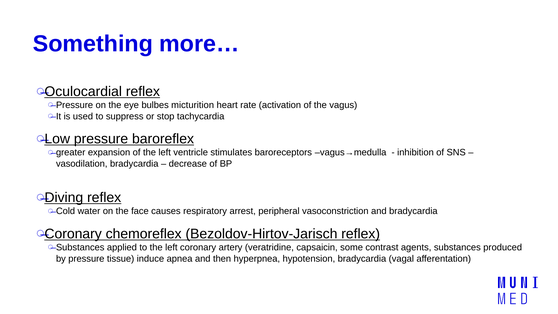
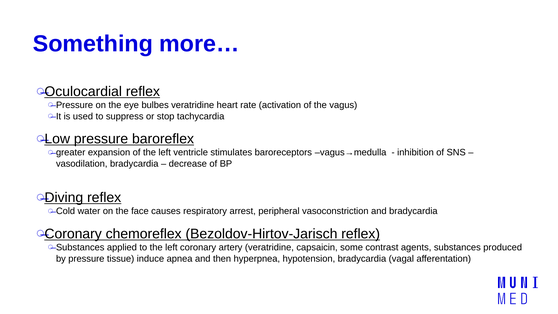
bulbes micturition: micturition -> veratridine (193, 105)
